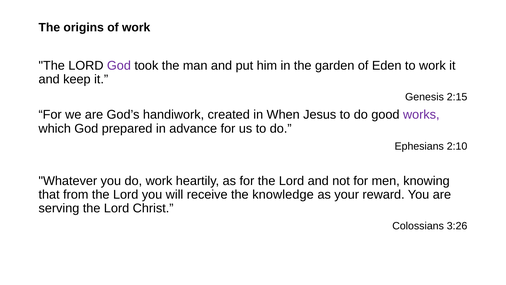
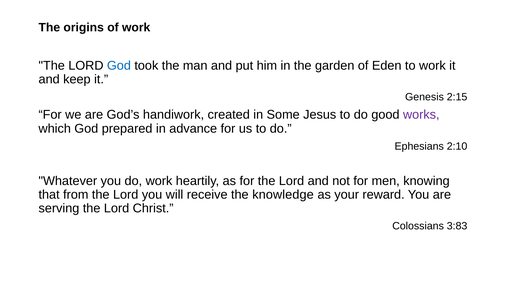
God colour: purple -> blue (119, 65)
When: When -> Some (283, 115)
3:26: 3:26 -> 3:83 (457, 226)
